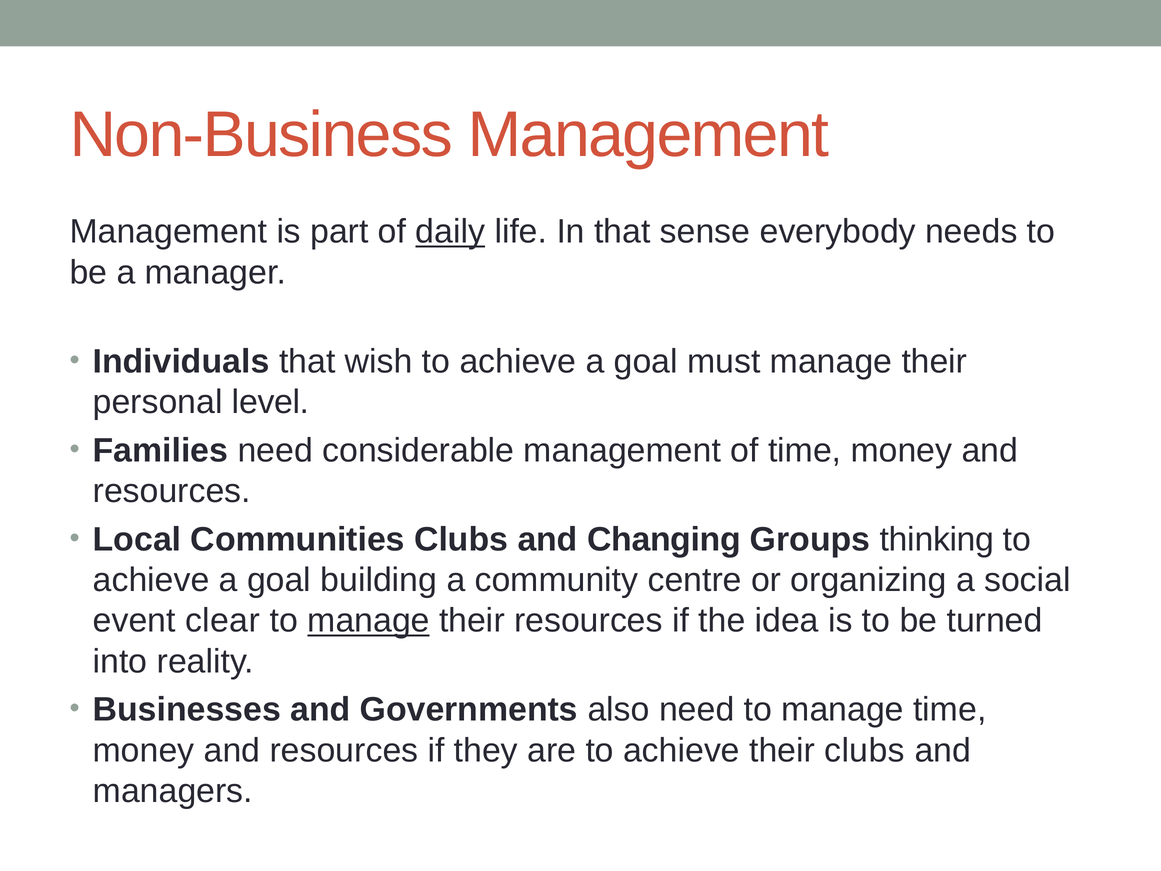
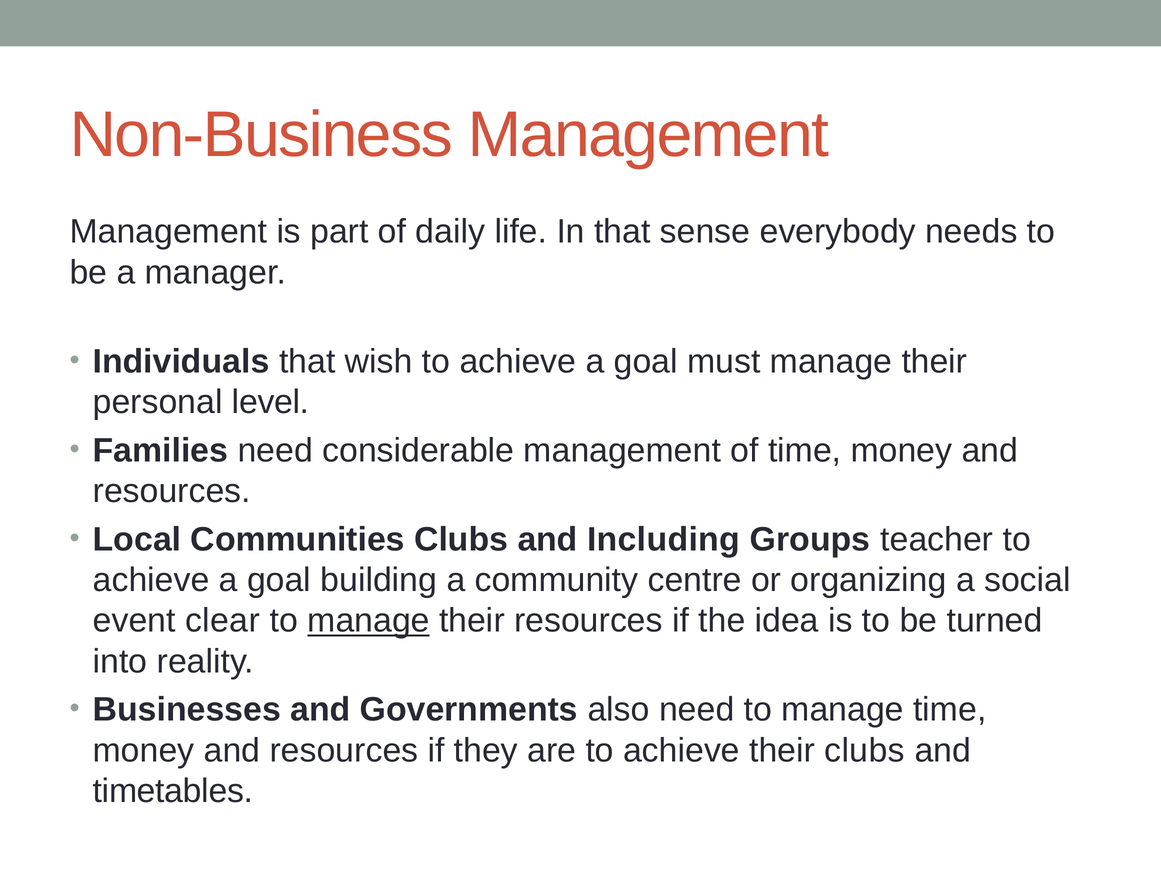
daily underline: present -> none (450, 232)
Changing: Changing -> Including (664, 539)
thinking: thinking -> teacher (937, 539)
managers: managers -> timetables (173, 791)
